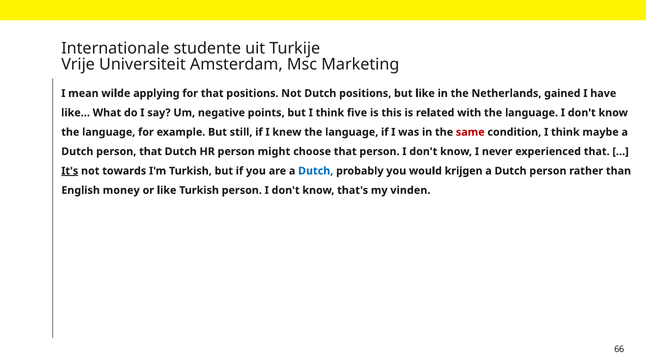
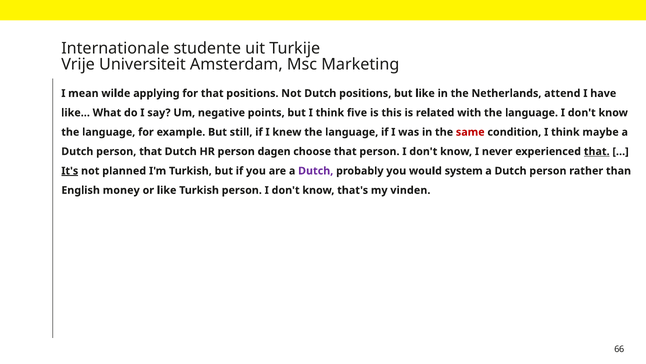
gained: gained -> attend (562, 93)
might: might -> dagen (274, 151)
that underline: none -> present (597, 151)
towards: towards -> planned (124, 171)
Dutch colour: blue -> purple (316, 171)
krijgen: krijgen -> system (464, 171)
